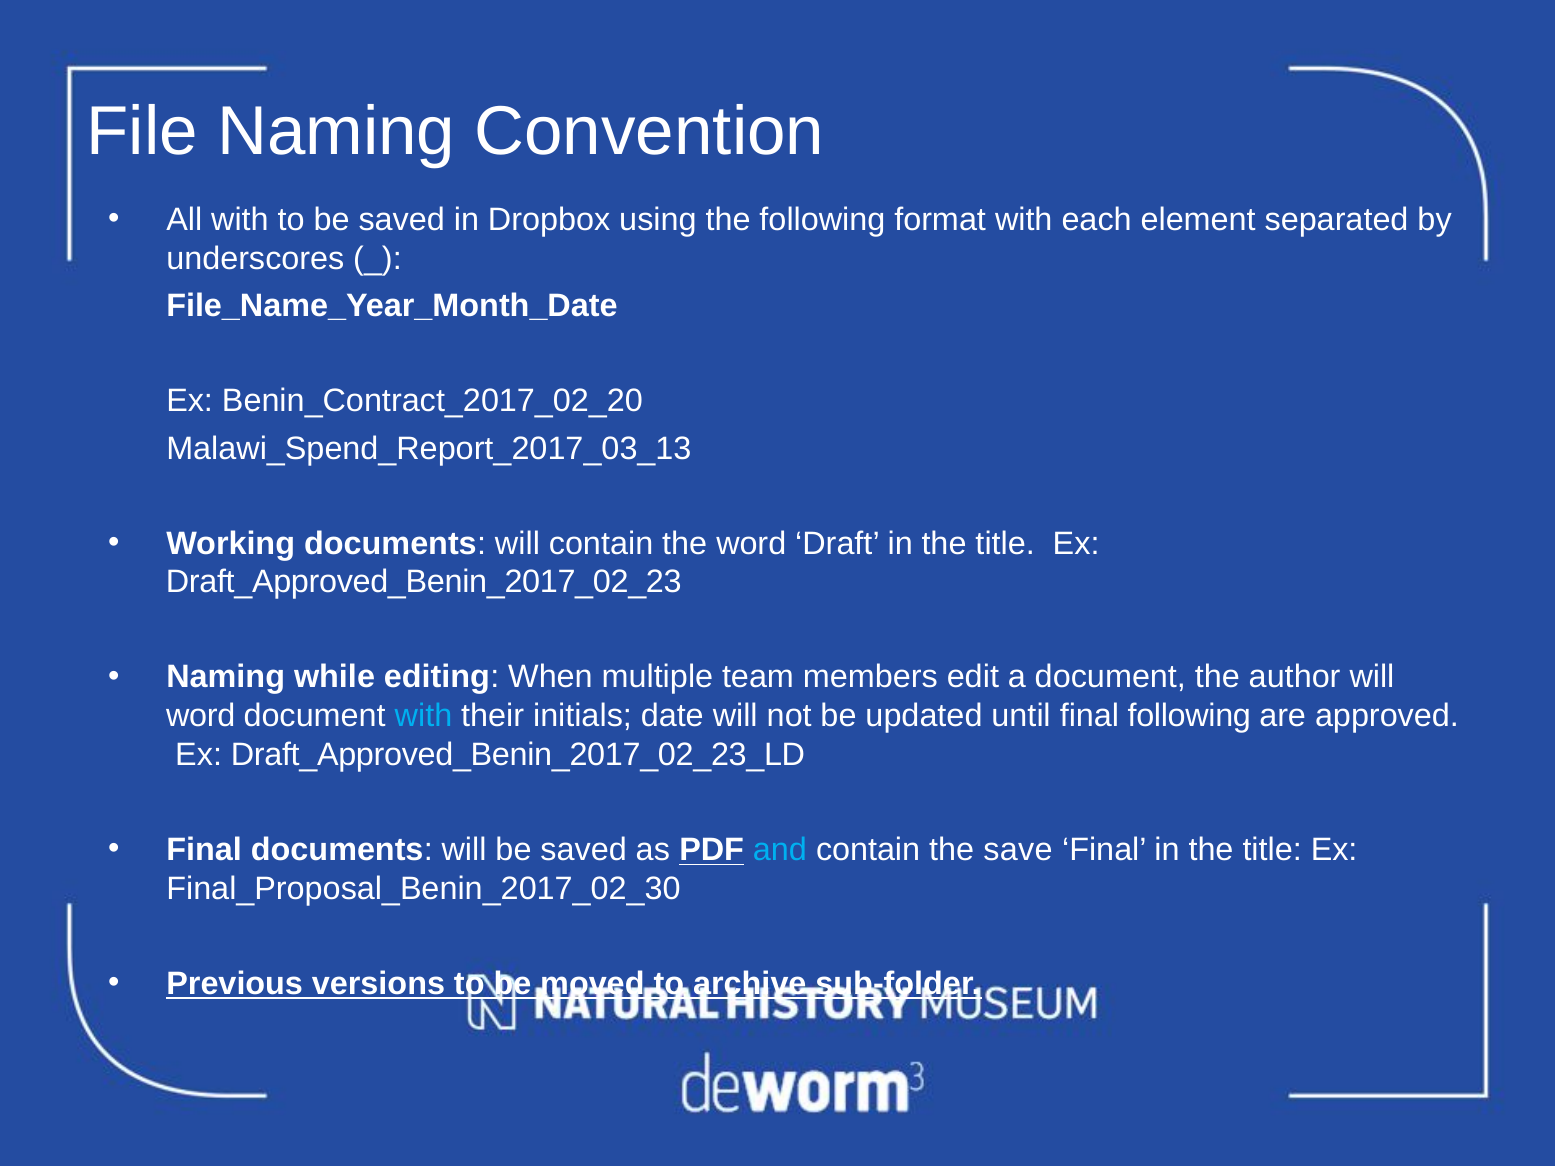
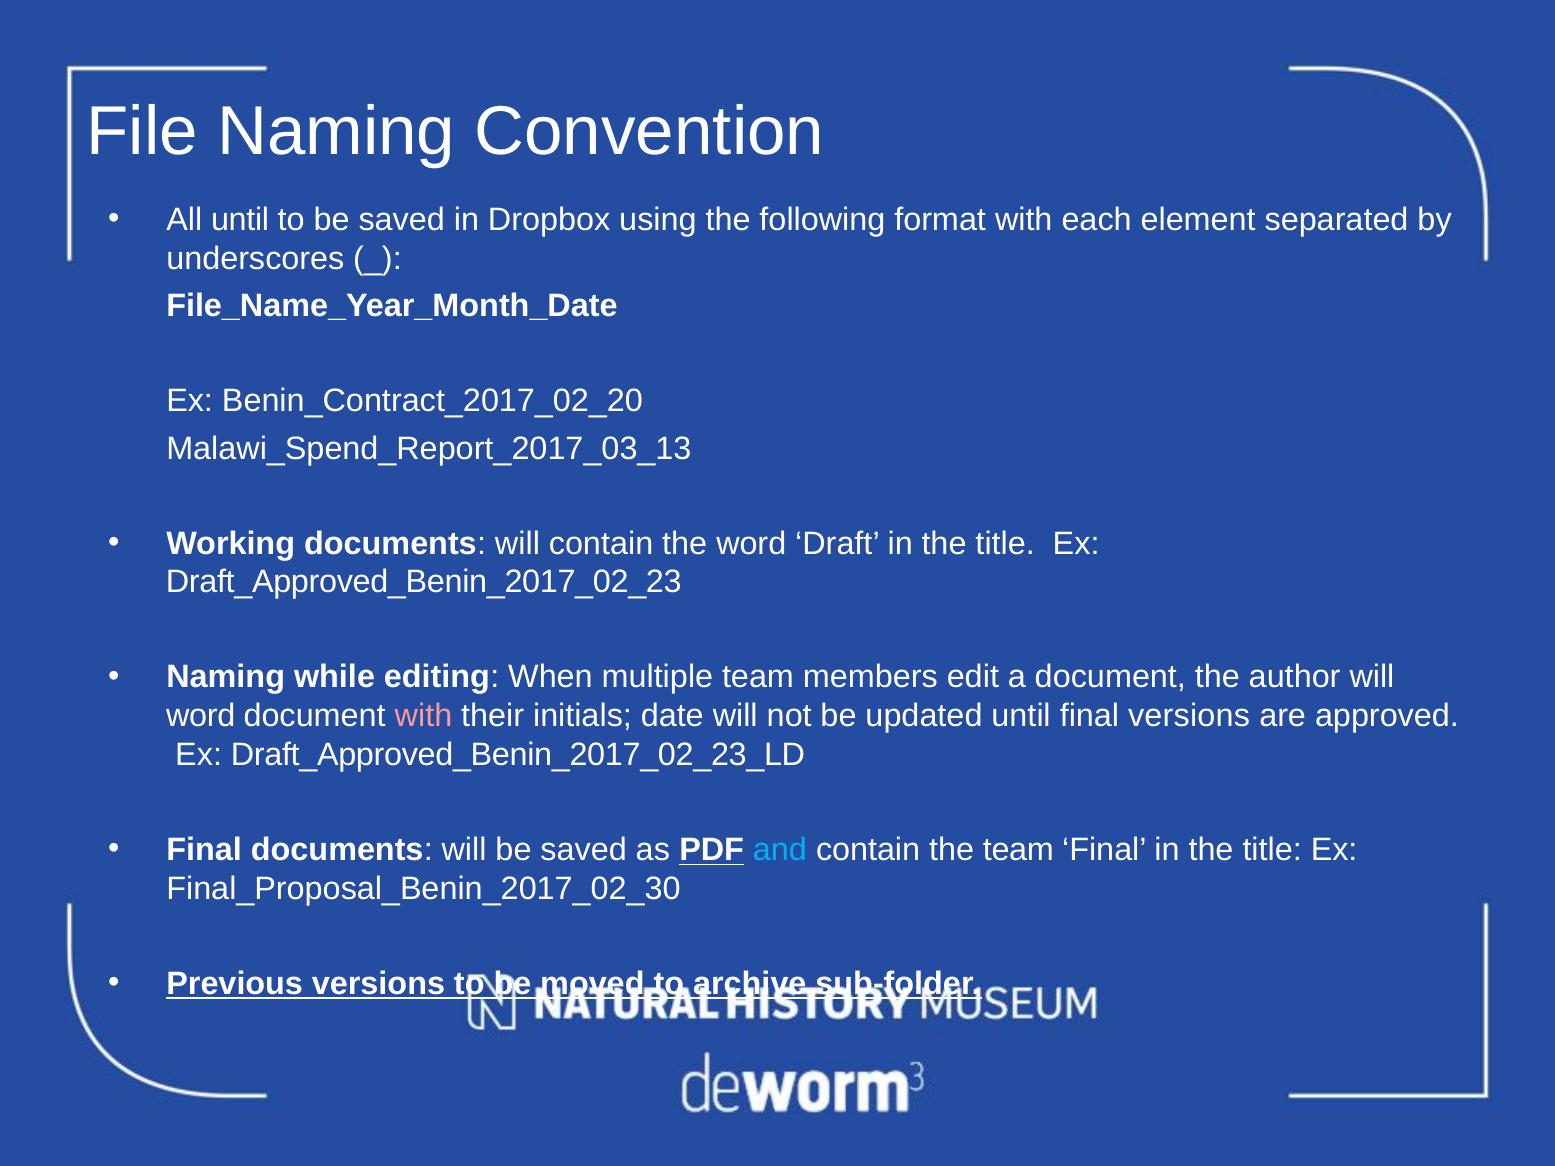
All with: with -> until (240, 220)
with colour: light blue -> pink (423, 716)
final following: following -> versions (1189, 716)
the save: save -> team (1018, 850)
